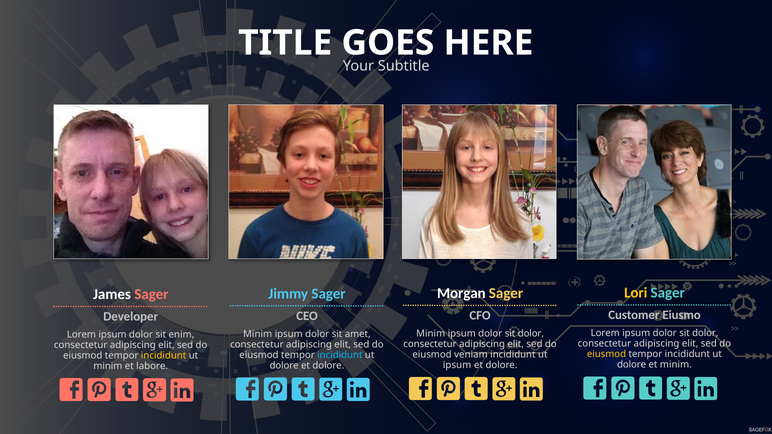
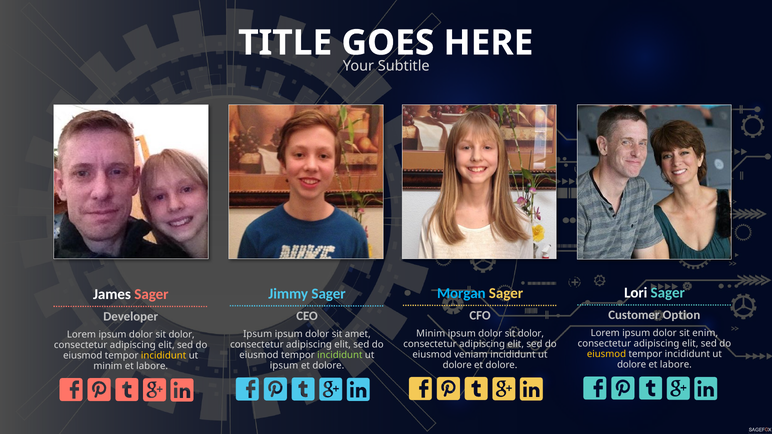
Lori colour: yellow -> white (636, 293)
Morgan colour: white -> light blue (461, 294)
Eiusmo: Eiusmo -> Option (681, 315)
dolor: dolor -> enim (705, 333)
Minim: Minim -> Ipsum (258, 334)
enim: enim -> dolor (182, 335)
incididunt colour: light blue -> light green (340, 355)
minim: minim -> labore (676, 365)
ipsum: ipsum -> dolore (457, 365)
dolore: dolore -> ipsum (284, 366)
